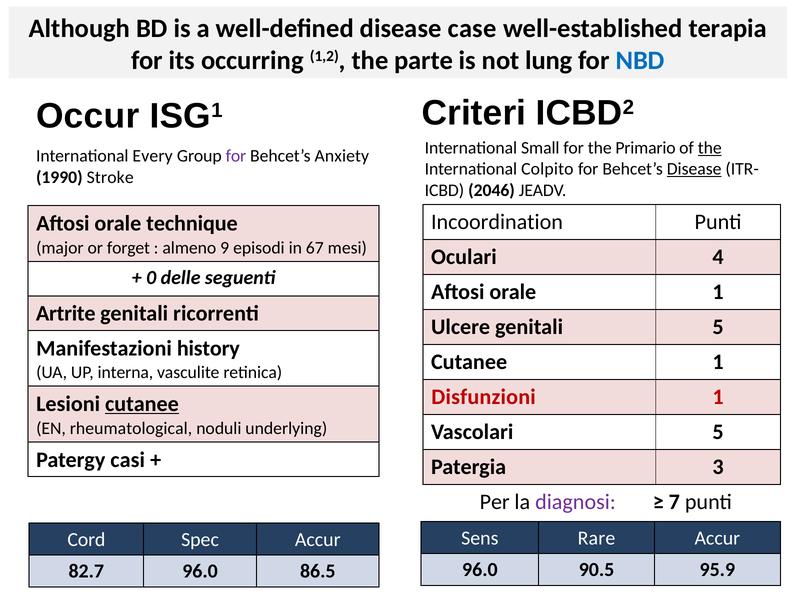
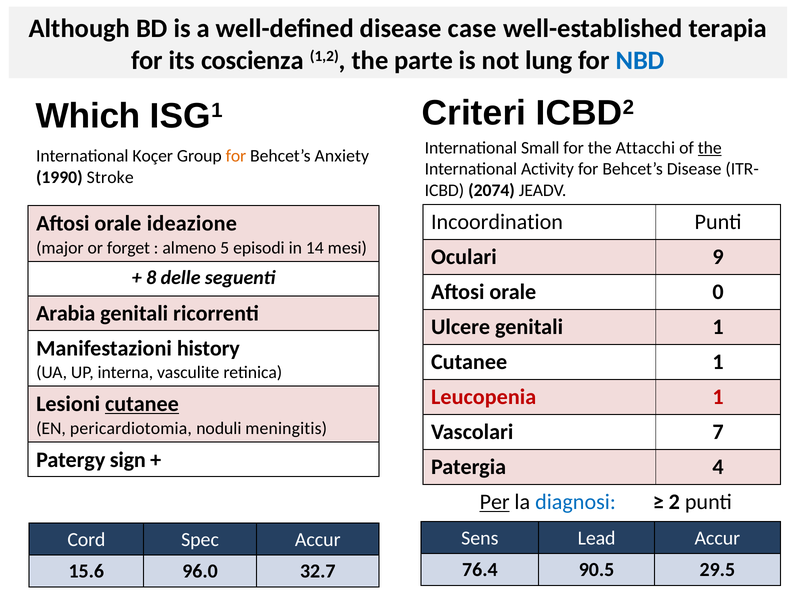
occurring: occurring -> coscienza (252, 60)
Occur: Occur -> Which (88, 116)
Primario: Primario -> Attacchi (645, 148)
Every: Every -> Koçer (153, 156)
for colour: purple -> orange (236, 156)
Colpito: Colpito -> Activity (547, 169)
Disease underline: present -> none (694, 169)
2046: 2046 -> 2074 (492, 190)
technique: technique -> ideazione (192, 223)
9: 9 -> 5 (225, 248)
67: 67 -> 14 (315, 248)
4: 4 -> 9 (718, 257)
0: 0 -> 8 (151, 278)
orale 1: 1 -> 0 (718, 292)
Artrite: Artrite -> Arabia (66, 314)
genitali 5: 5 -> 1 (718, 327)
Disfunzioni: Disfunzioni -> Leucopenia (484, 397)
rheumatological: rheumatological -> pericardiotomia (131, 428)
underlying: underlying -> meningitis (286, 428)
Vascolari 5: 5 -> 7 (718, 432)
casi: casi -> sign (128, 460)
3: 3 -> 4 (718, 467)
Per underline: none -> present (495, 502)
diagnosi colour: purple -> blue (575, 502)
7: 7 -> 2 (674, 502)
Rare: Rare -> Lead (597, 538)
96.0: 96.0 -> 76.4 (480, 570)
95.9: 95.9 -> 29.5 (717, 570)
82.7: 82.7 -> 15.6 (86, 571)
86.5: 86.5 -> 32.7 (318, 571)
